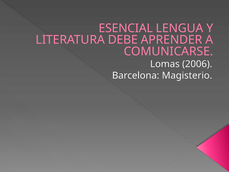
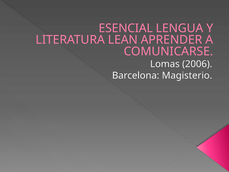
DEBE: DEBE -> LEAN (123, 40)
